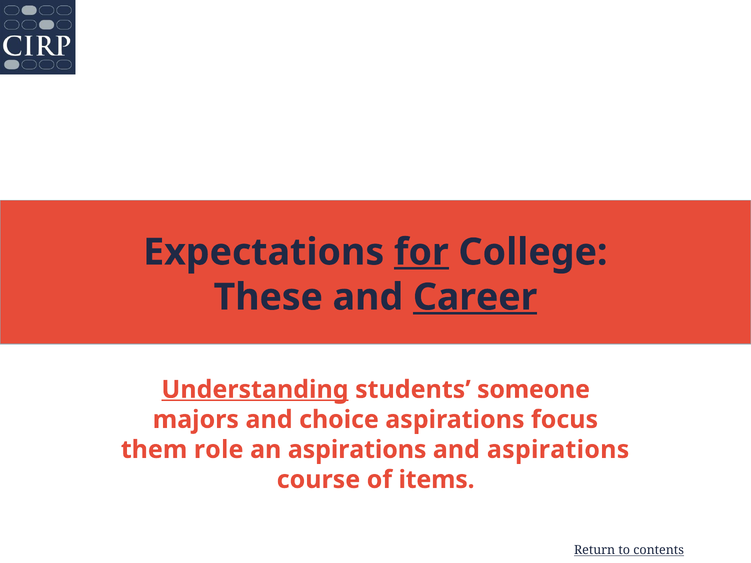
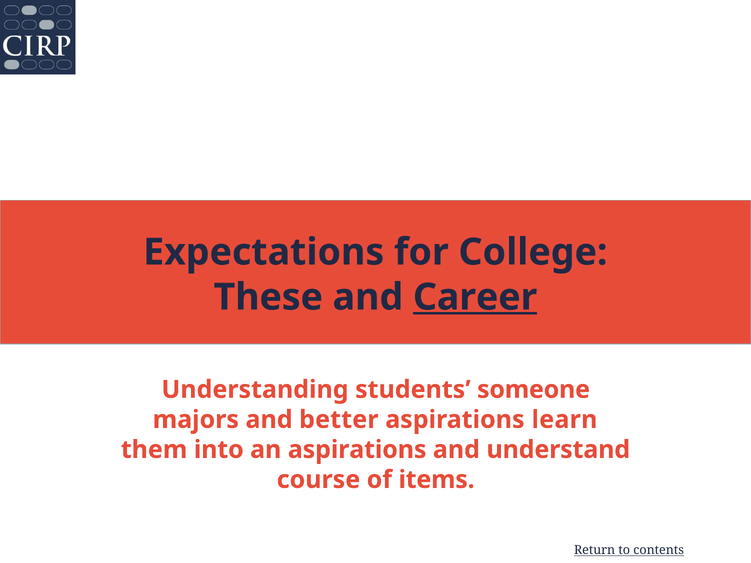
for underline: present -> none (421, 252)
Understanding underline: present -> none (255, 390)
choice: choice -> better (339, 420)
focus: focus -> learn (564, 420)
role: role -> into (219, 450)
and aspirations: aspirations -> understand (558, 450)
